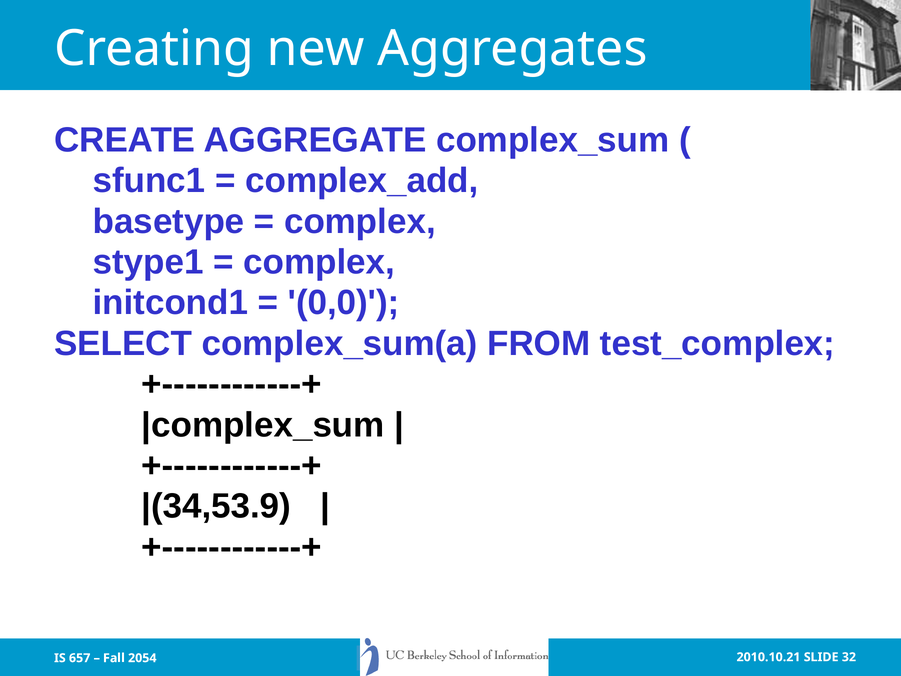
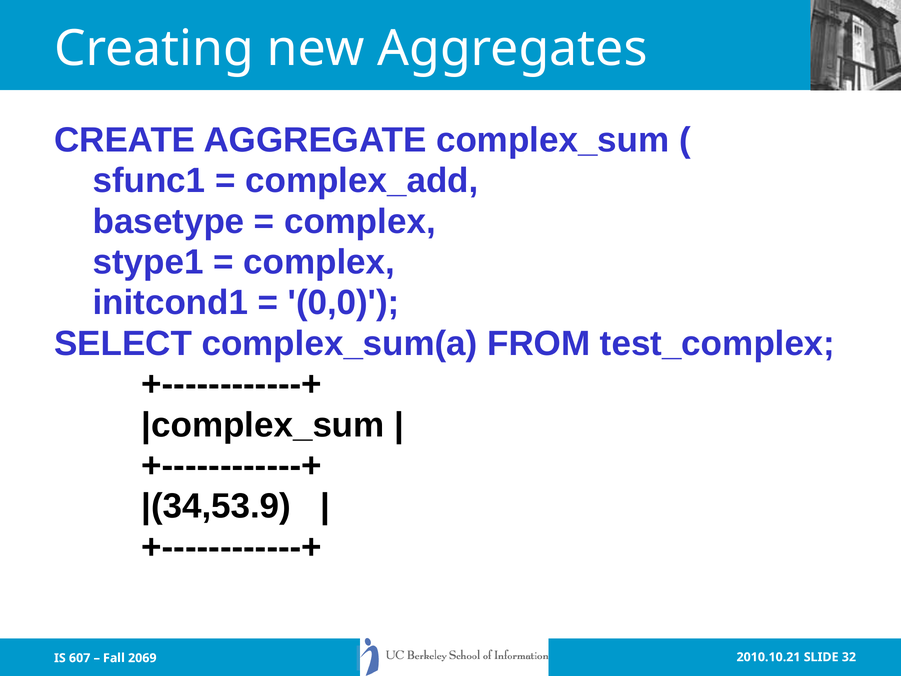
657: 657 -> 607 (80, 658)
2054: 2054 -> 2069 (142, 658)
